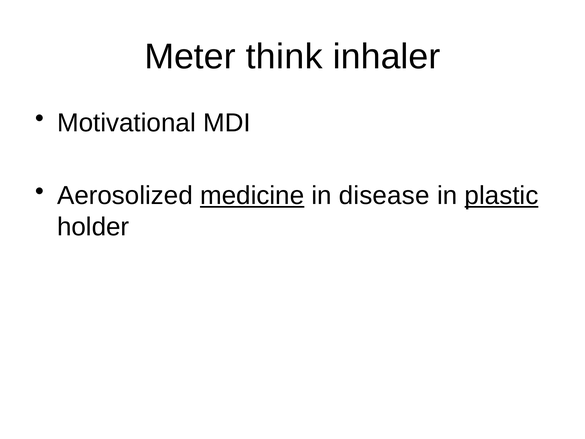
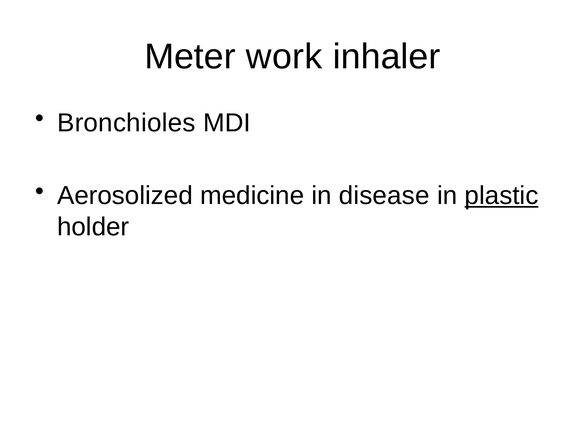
think: think -> work (284, 57)
Motivational: Motivational -> Bronchioles (126, 123)
medicine underline: present -> none (252, 196)
